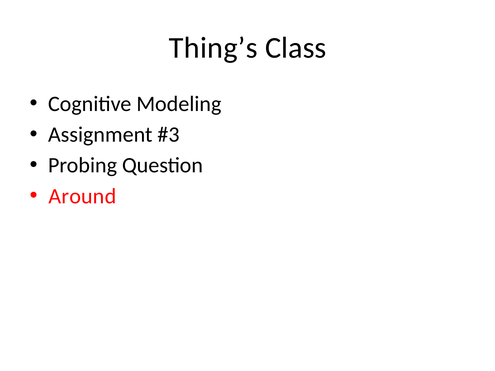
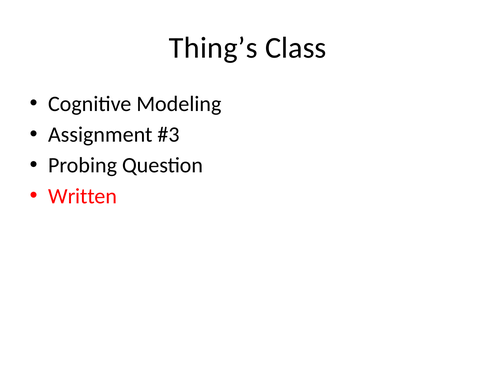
Around: Around -> Written (83, 196)
